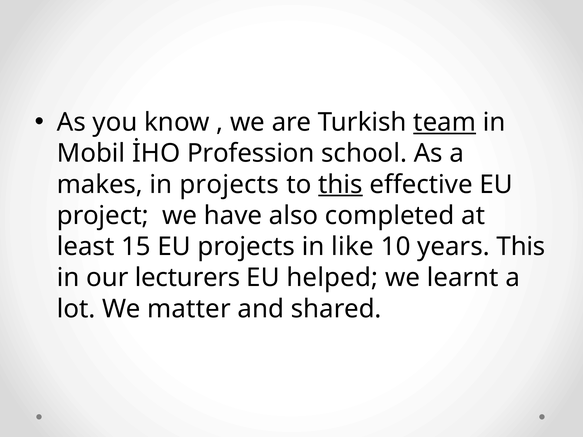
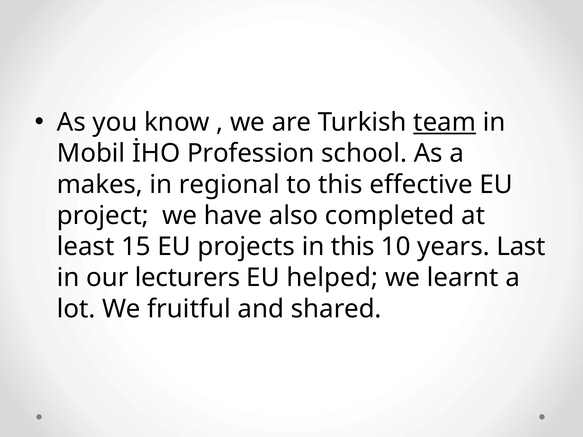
in projects: projects -> regional (229, 185)
this underline: present -> none (340, 185)
in like: like -> this (353, 247)
years This: This -> Last (521, 247)
matter: matter -> fruitful (189, 309)
